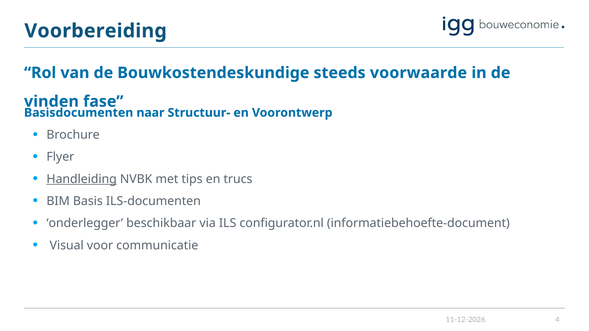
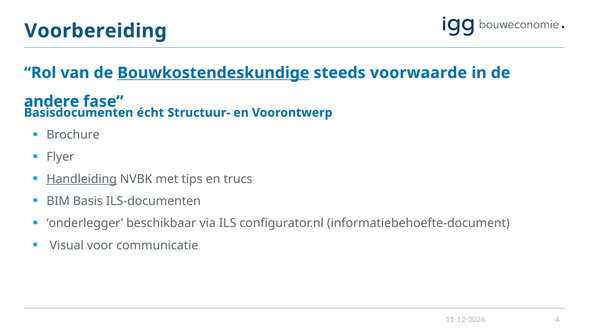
Bouwkostendeskundige underline: none -> present (213, 73)
vinden: vinden -> andere (52, 102)
naar: naar -> écht (150, 113)
